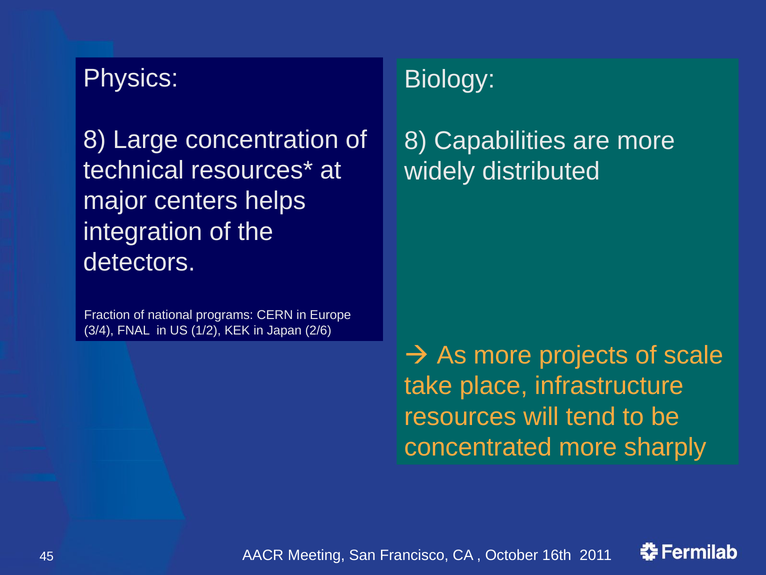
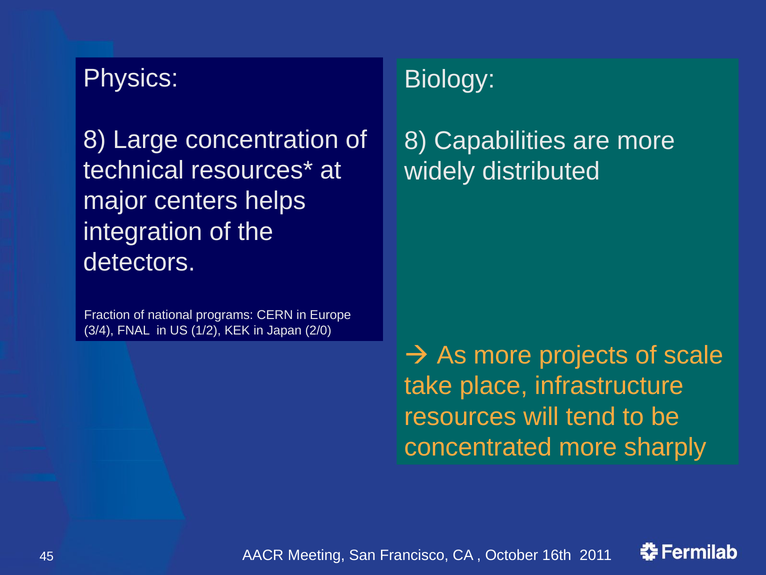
2/6: 2/6 -> 2/0 (318, 330)
